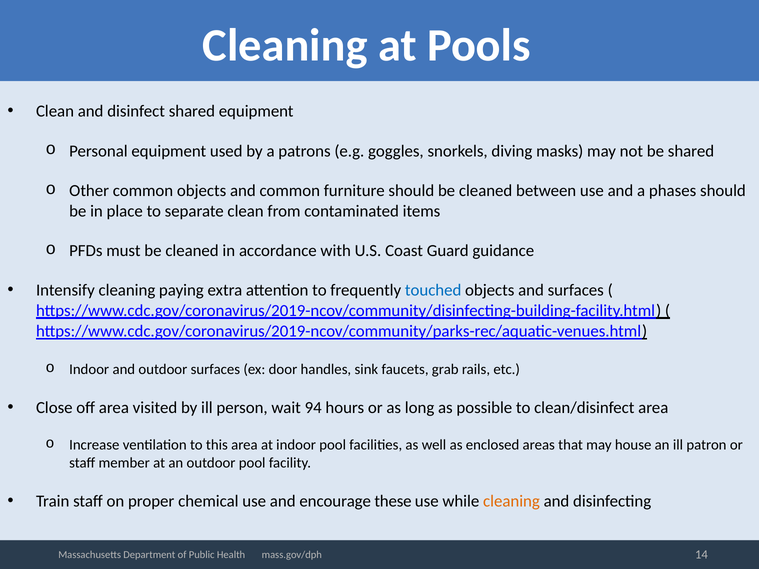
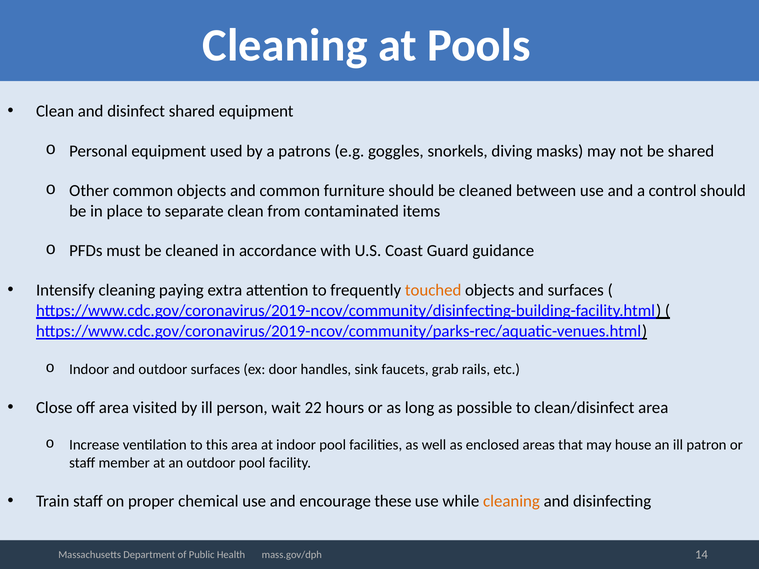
phases: phases -> control (673, 191)
touched colour: blue -> orange (433, 291)
94: 94 -> 22 (313, 408)
